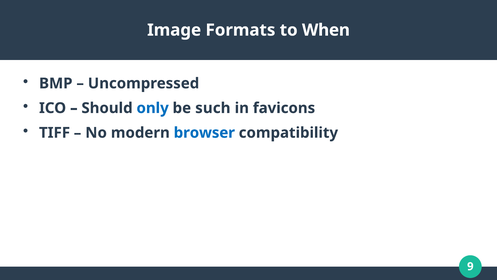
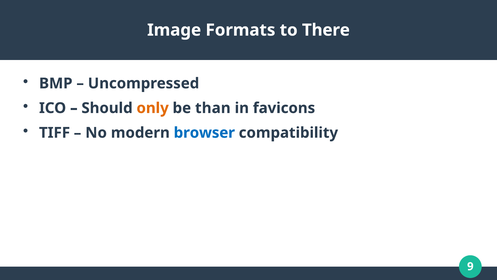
When: When -> There (326, 30)
only colour: blue -> orange (153, 108)
such: such -> than (213, 108)
